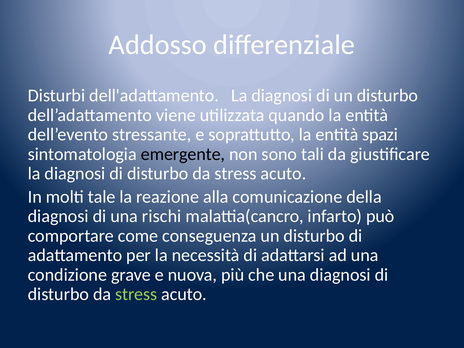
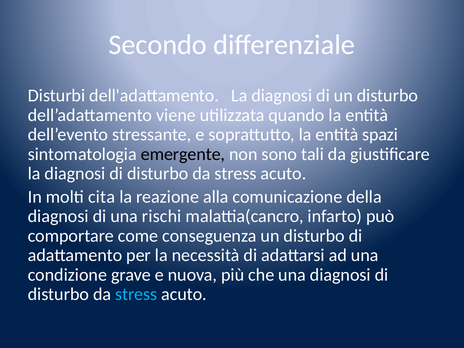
Addosso: Addosso -> Secondo (158, 45)
tale: tale -> cita (102, 197)
stress colour: light green -> light blue (136, 294)
